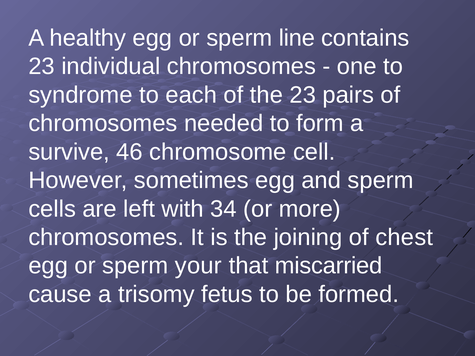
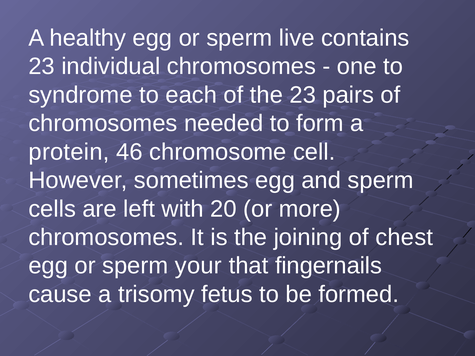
line: line -> live (297, 38)
survive: survive -> protein (69, 152)
34: 34 -> 20 (224, 209)
miscarried: miscarried -> fingernails (329, 266)
